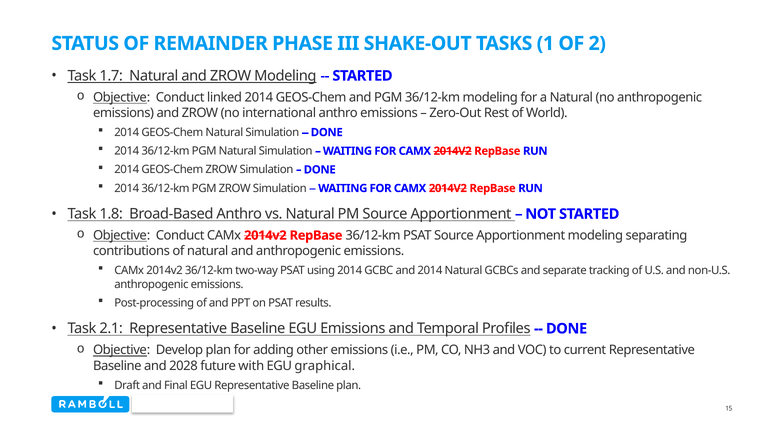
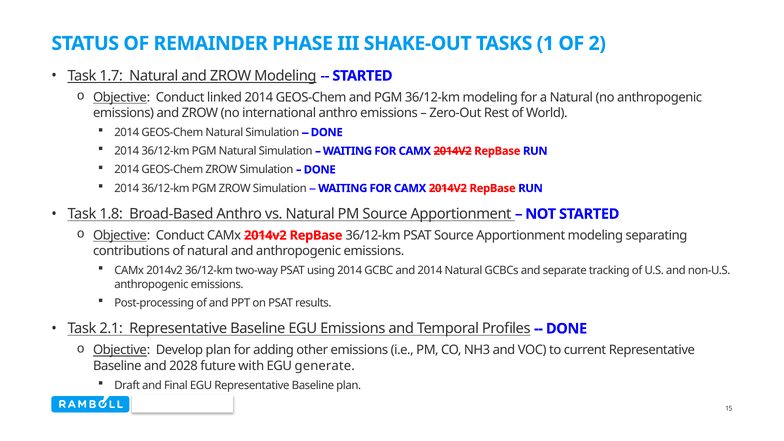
graphical: graphical -> generate (325, 366)
